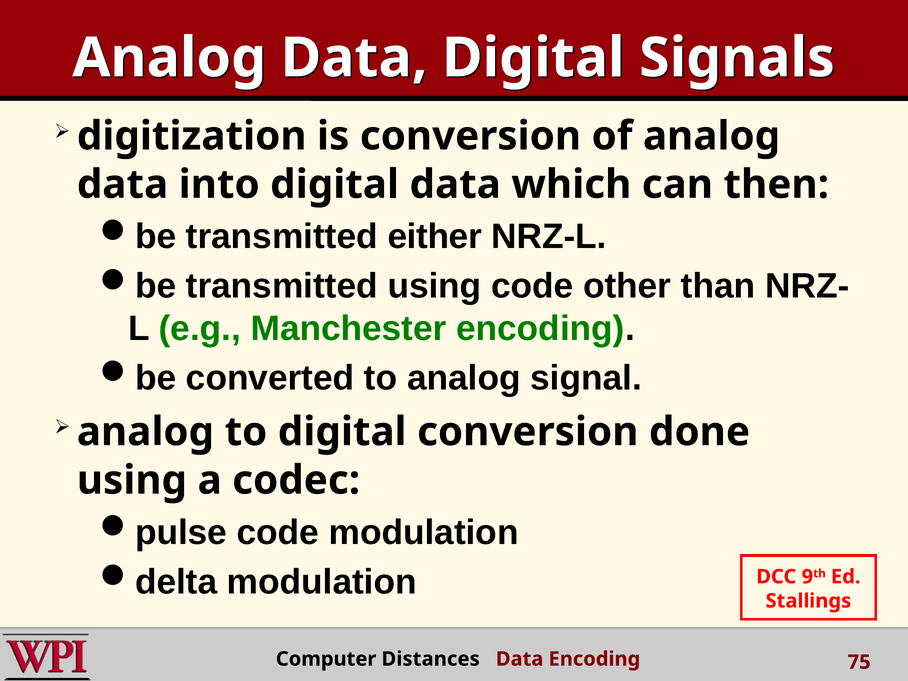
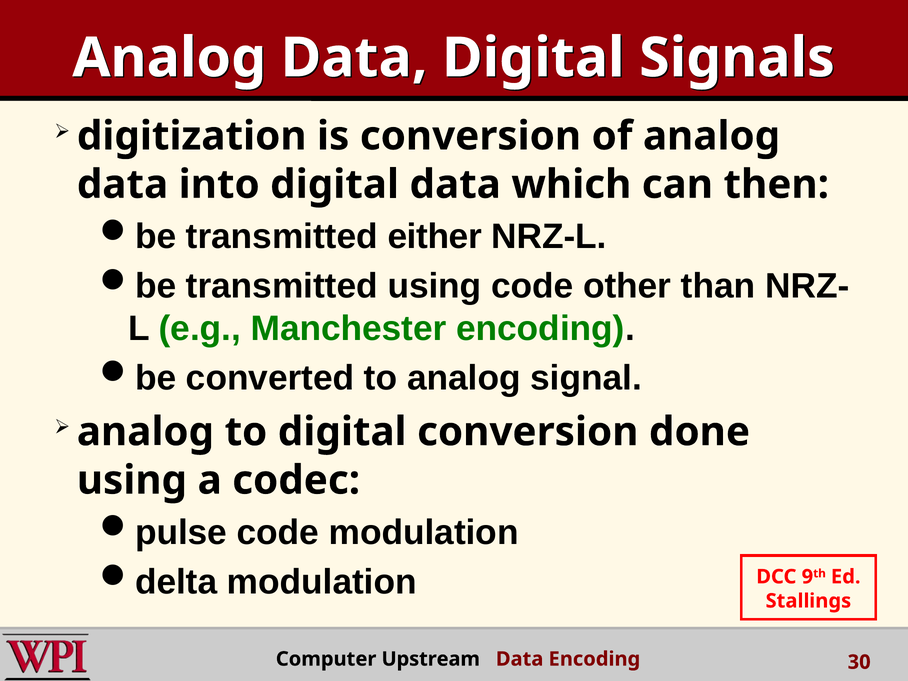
Distances: Distances -> Upstream (431, 659)
75: 75 -> 30 (859, 662)
